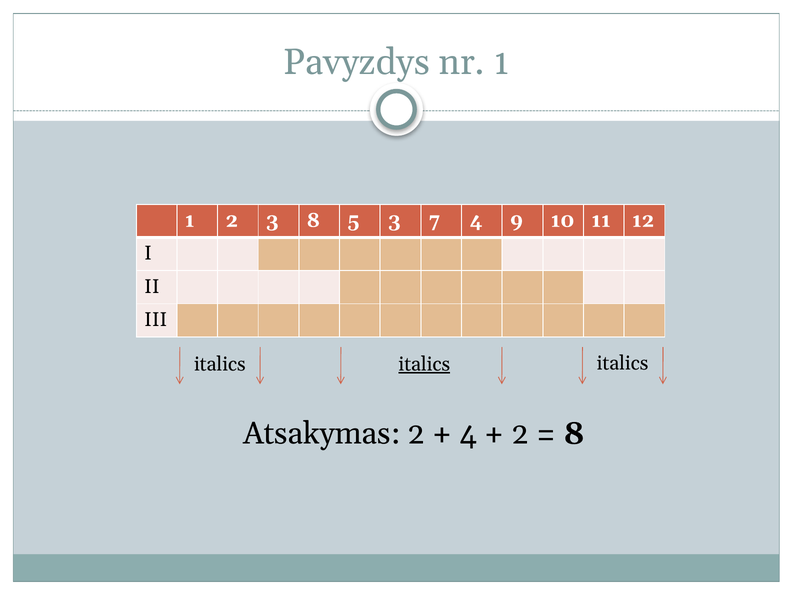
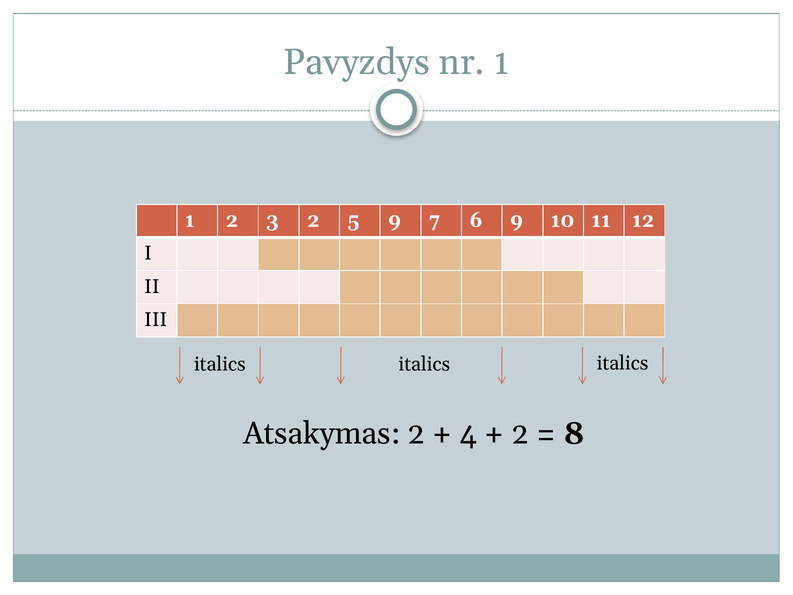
3 8: 8 -> 2 (313, 220)
5 3: 3 -> 9 (395, 220)
7 4: 4 -> 6 (476, 220)
italics underline: present -> none (424, 364)
